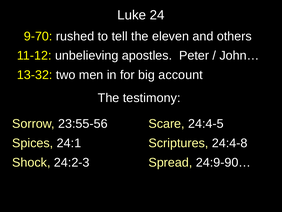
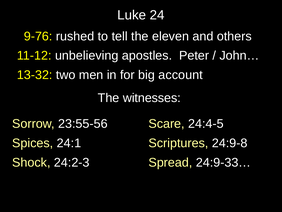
9-70: 9-70 -> 9-76 (38, 36)
testimony: testimony -> witnesses (152, 98)
24:4-8: 24:4-8 -> 24:9-8 (230, 143)
24:9-90…: 24:9-90… -> 24:9-33… (223, 162)
